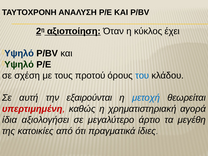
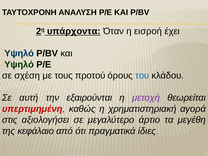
αξιοποίηση: αξιοποίηση -> υπάρχοντα (74, 31)
κύκλος: κύκλος -> εισροή (148, 31)
μετοχή colour: blue -> purple (146, 98)
ίδια: ίδια -> στις (10, 120)
κατοικίες: κατοικίες -> κεφάλαιο (36, 131)
